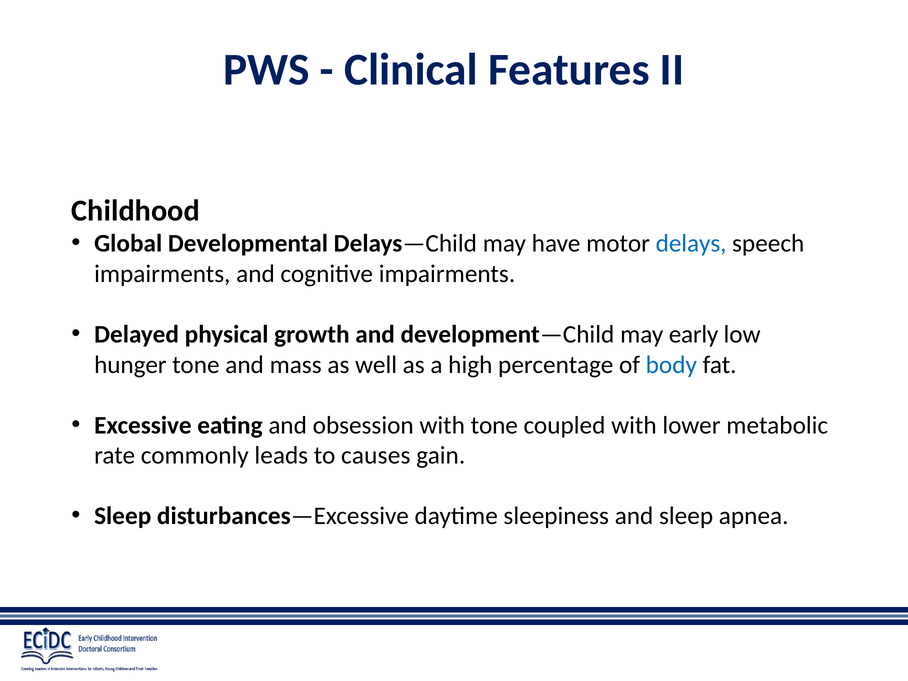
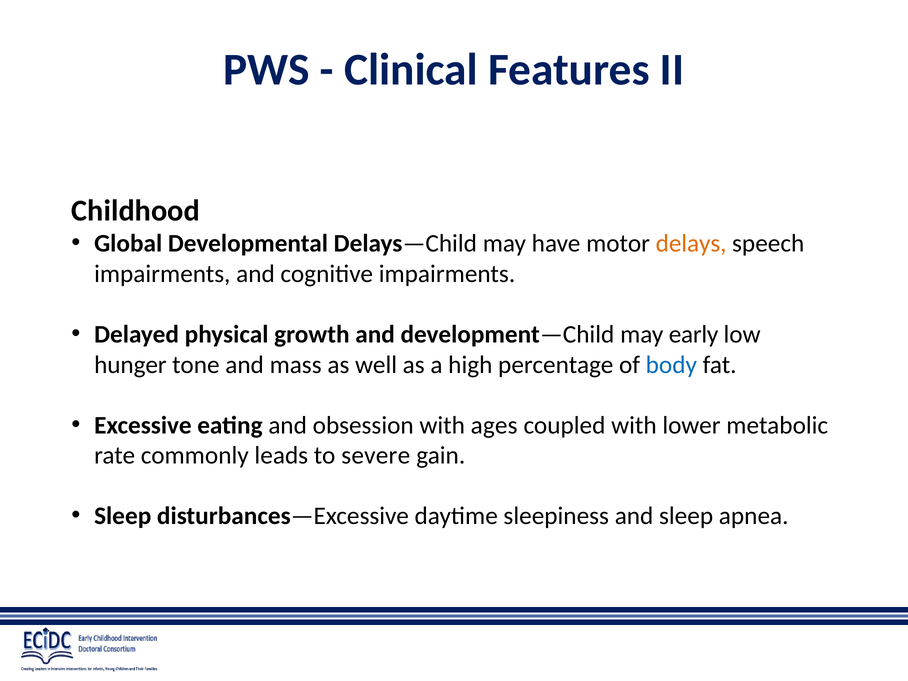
delays colour: blue -> orange (691, 244)
with tone: tone -> ages (494, 425)
causes: causes -> severe (376, 456)
